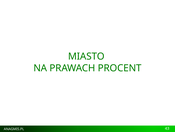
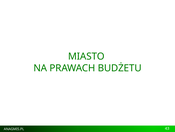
PROCENT: PROCENT -> BUDŻETU (120, 68)
